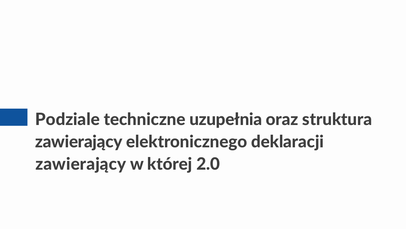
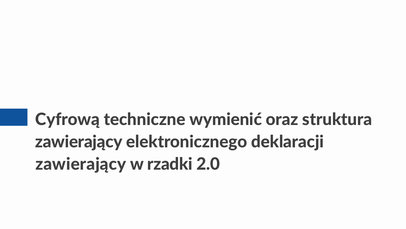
Podziale: Podziale -> Cyfrową (68, 119)
uzupełnia: uzupełnia -> wymienić (226, 119)
której: której -> rzadki (170, 164)
